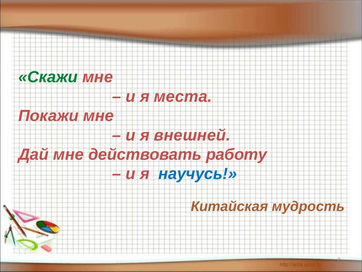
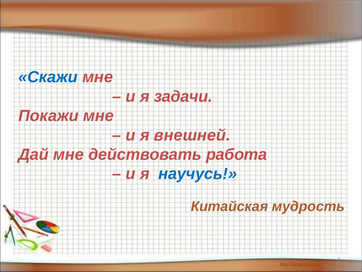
Скажи colour: green -> blue (48, 77)
места: места -> задачи (183, 96)
работу: работу -> работа (237, 154)
